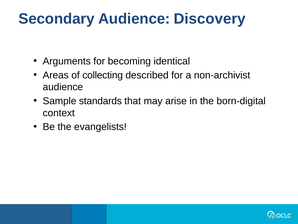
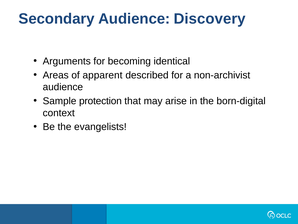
collecting: collecting -> apparent (103, 75)
standards: standards -> protection (100, 101)
